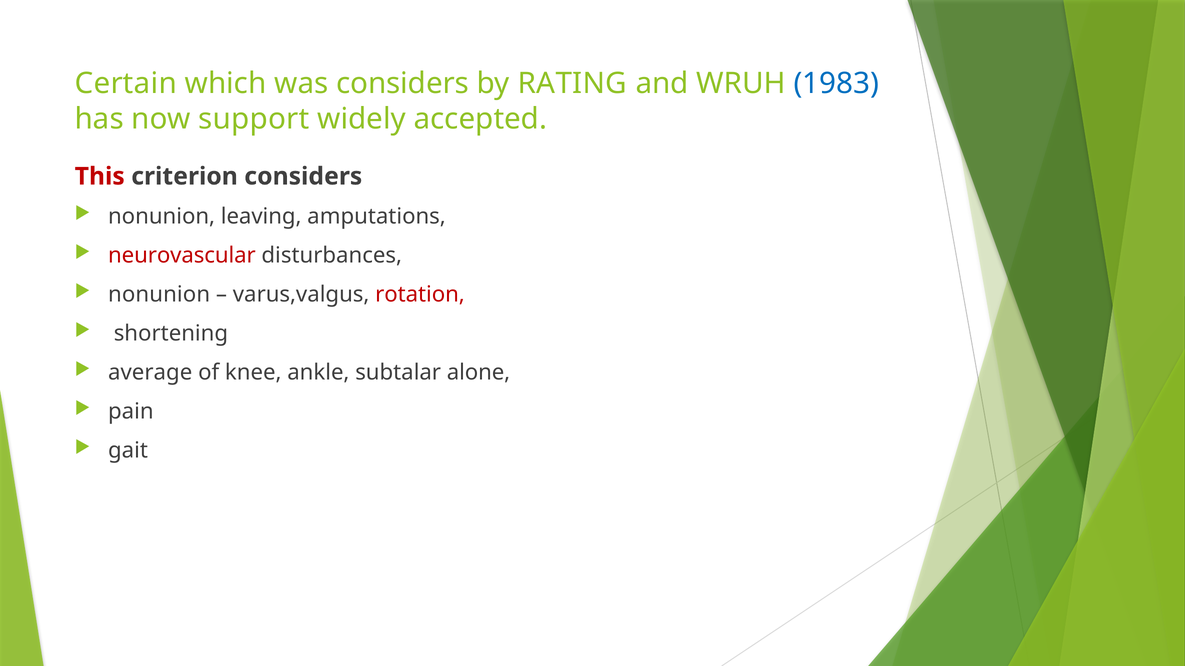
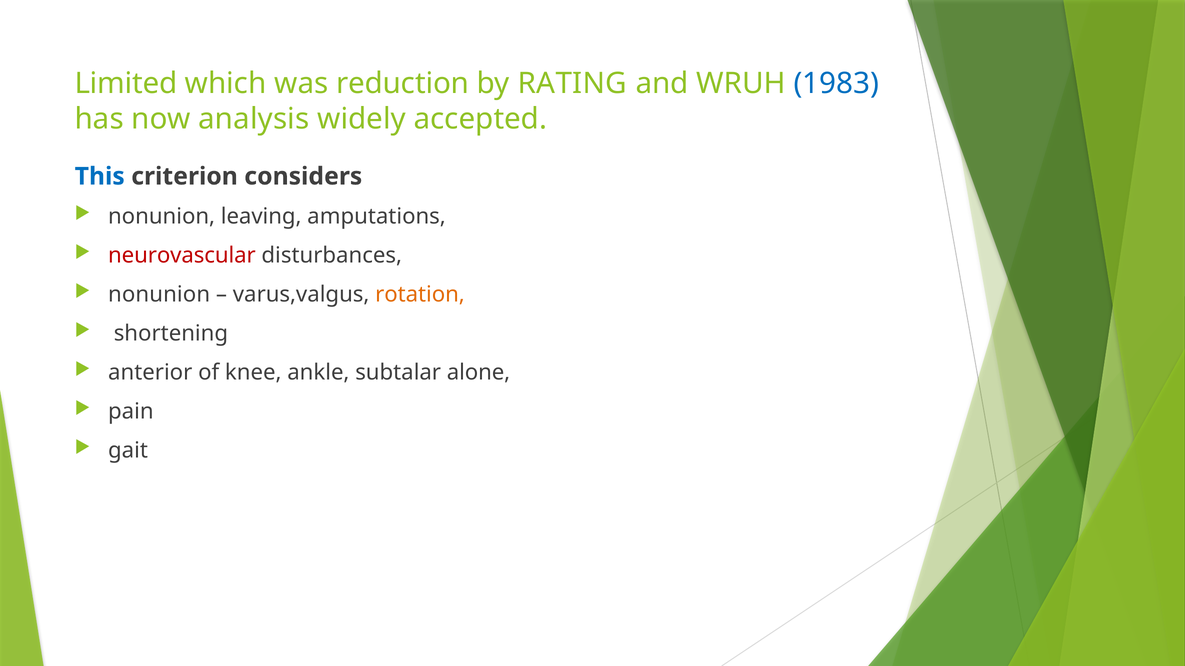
Certain: Certain -> Limited (126, 84)
was considers: considers -> reduction (403, 84)
support: support -> analysis (254, 119)
This colour: red -> blue (100, 177)
rotation colour: red -> orange (420, 295)
average: average -> anterior (150, 373)
